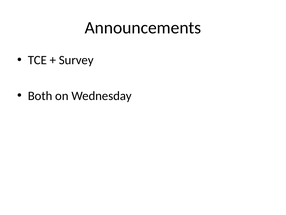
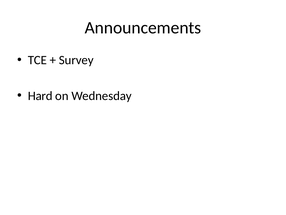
Both: Both -> Hard (40, 96)
